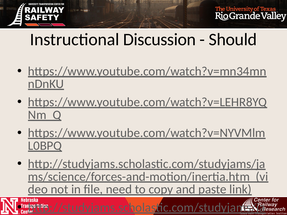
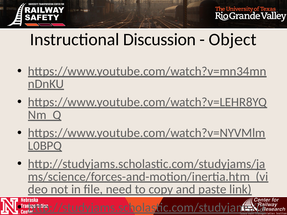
Should: Should -> Object (233, 40)
